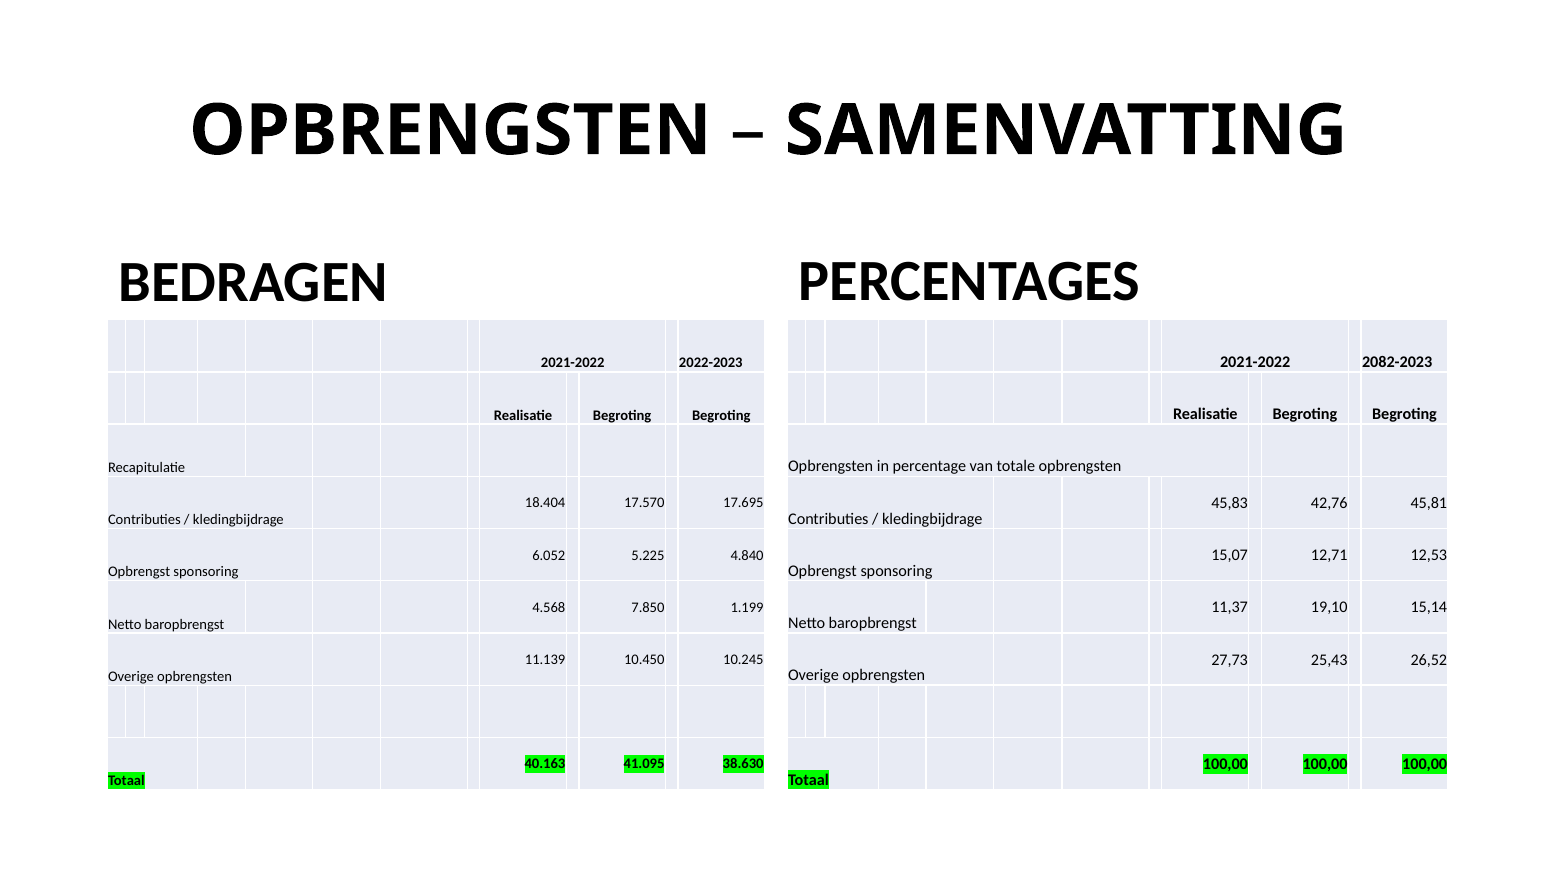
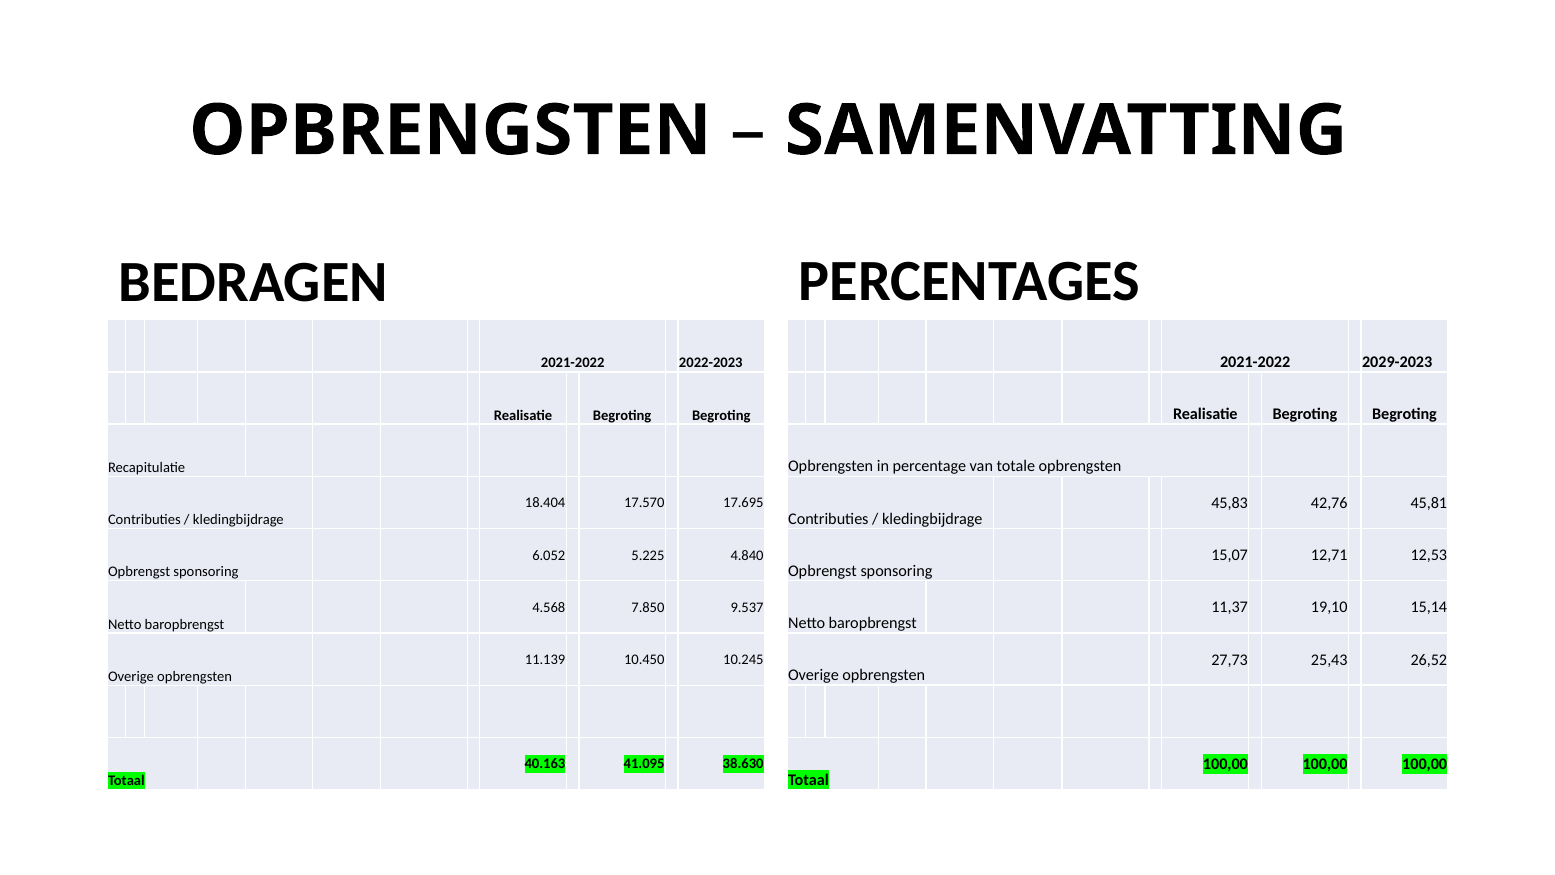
2082-2023: 2082-2023 -> 2029-2023 (1397, 362)
1.199: 1.199 -> 9.537 (747, 607)
